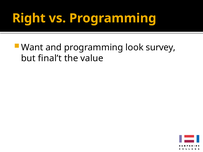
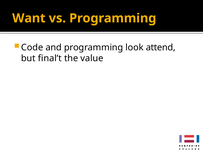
Right: Right -> Want (29, 18)
Want: Want -> Code (32, 47)
survey: survey -> attend (161, 47)
